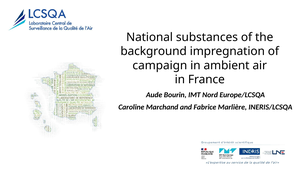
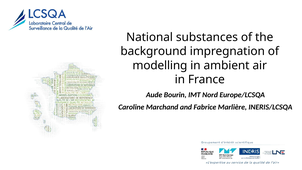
campaign: campaign -> modelling (160, 65)
